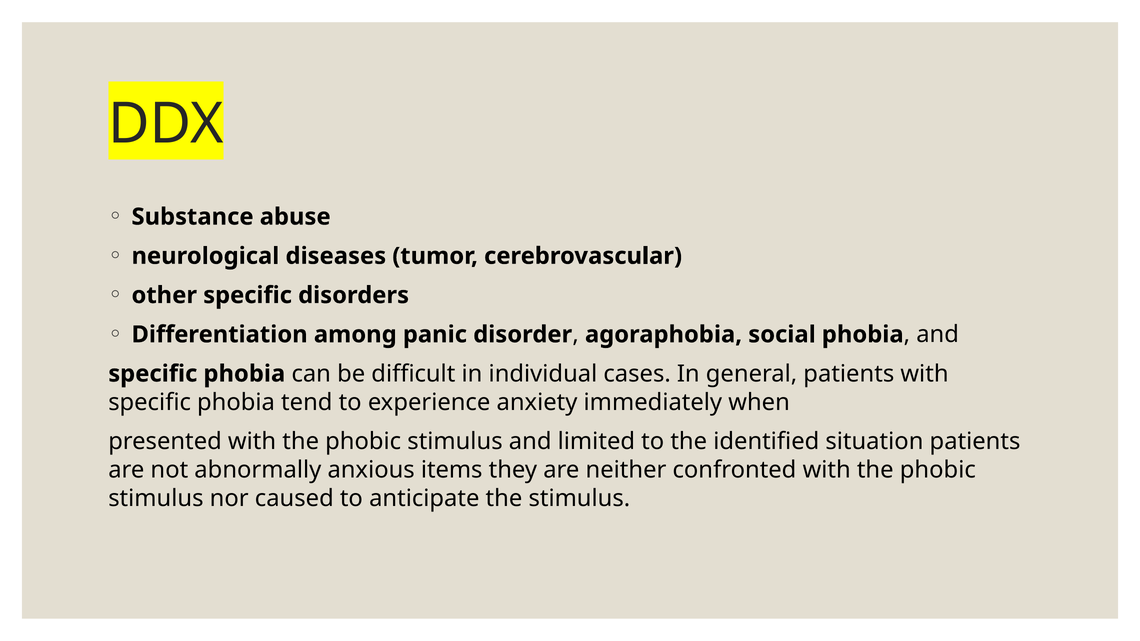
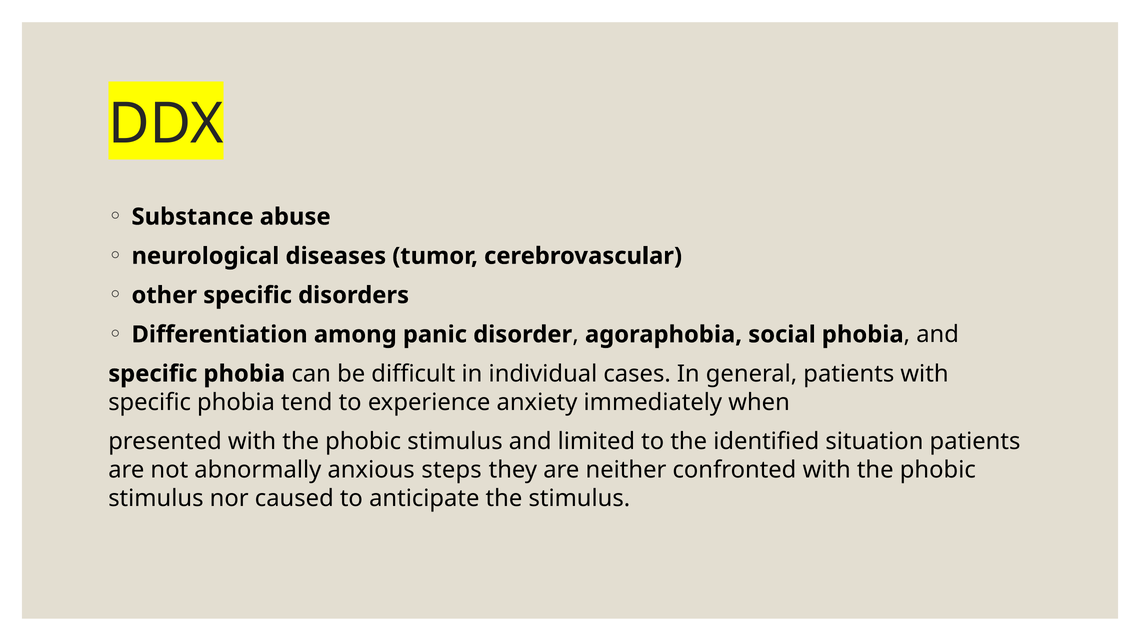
items: items -> steps (452, 470)
